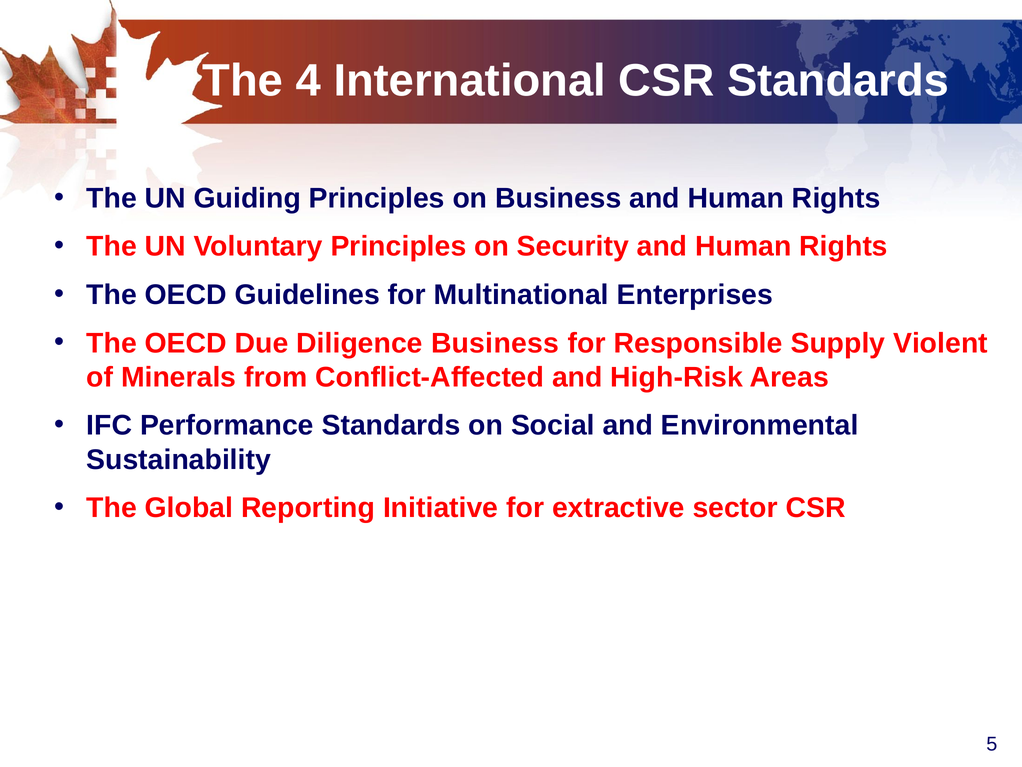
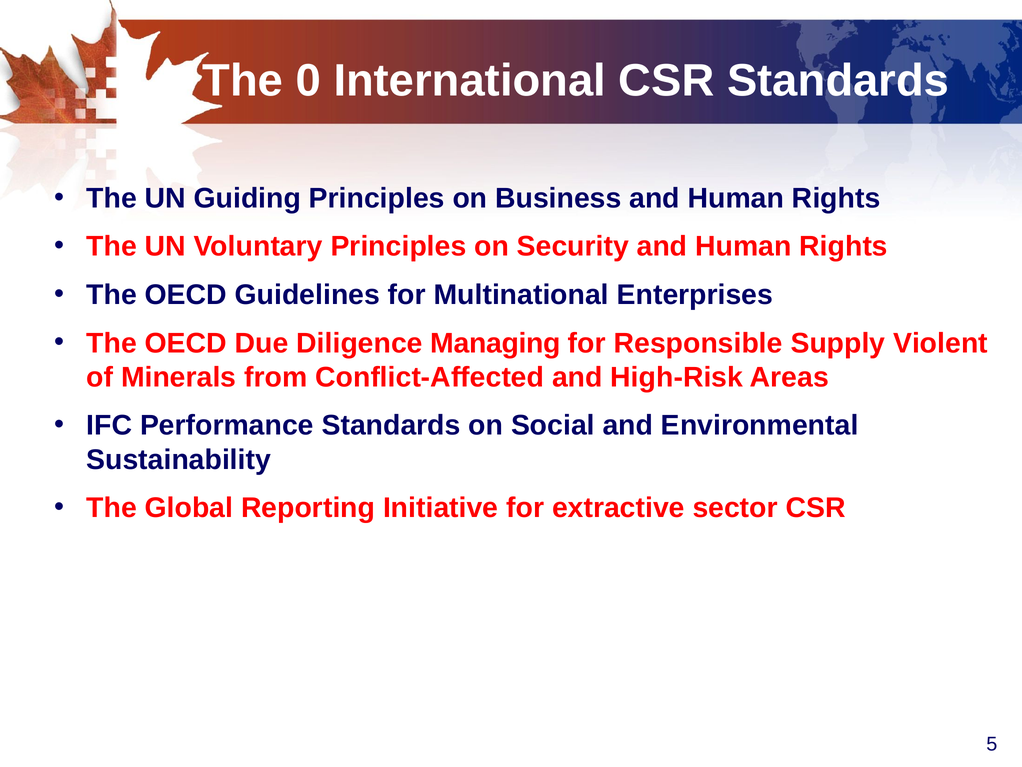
4: 4 -> 0 (308, 81)
Diligence Business: Business -> Managing (495, 343)
